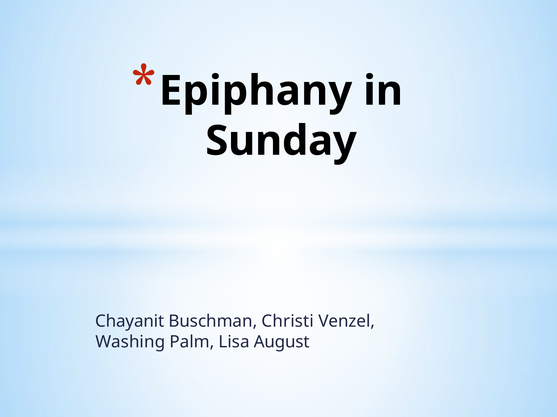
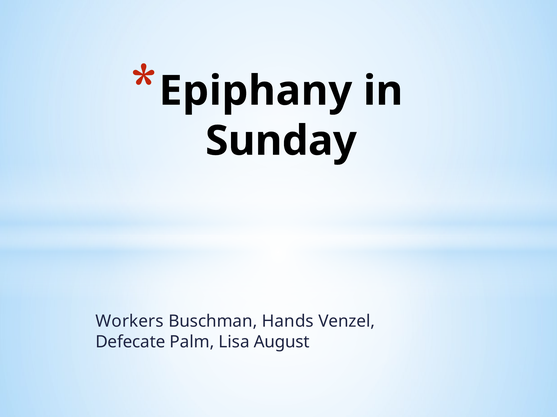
Chayanit: Chayanit -> Workers (130, 322)
Christi: Christi -> Hands (288, 322)
Washing: Washing -> Defecate (130, 342)
